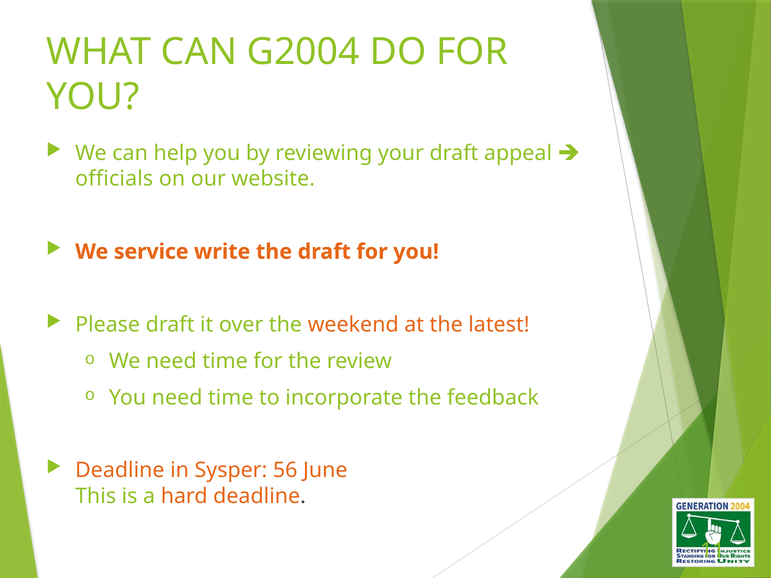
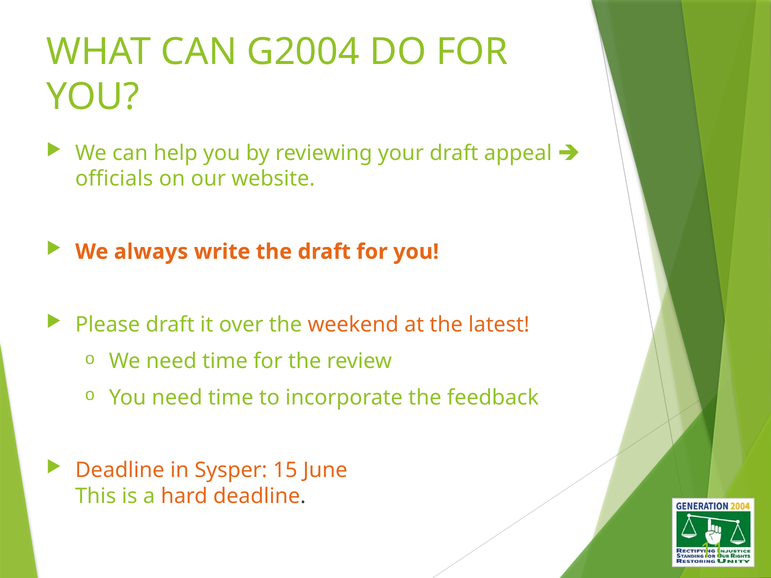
service: service -> always (151, 252)
56: 56 -> 15 (285, 471)
